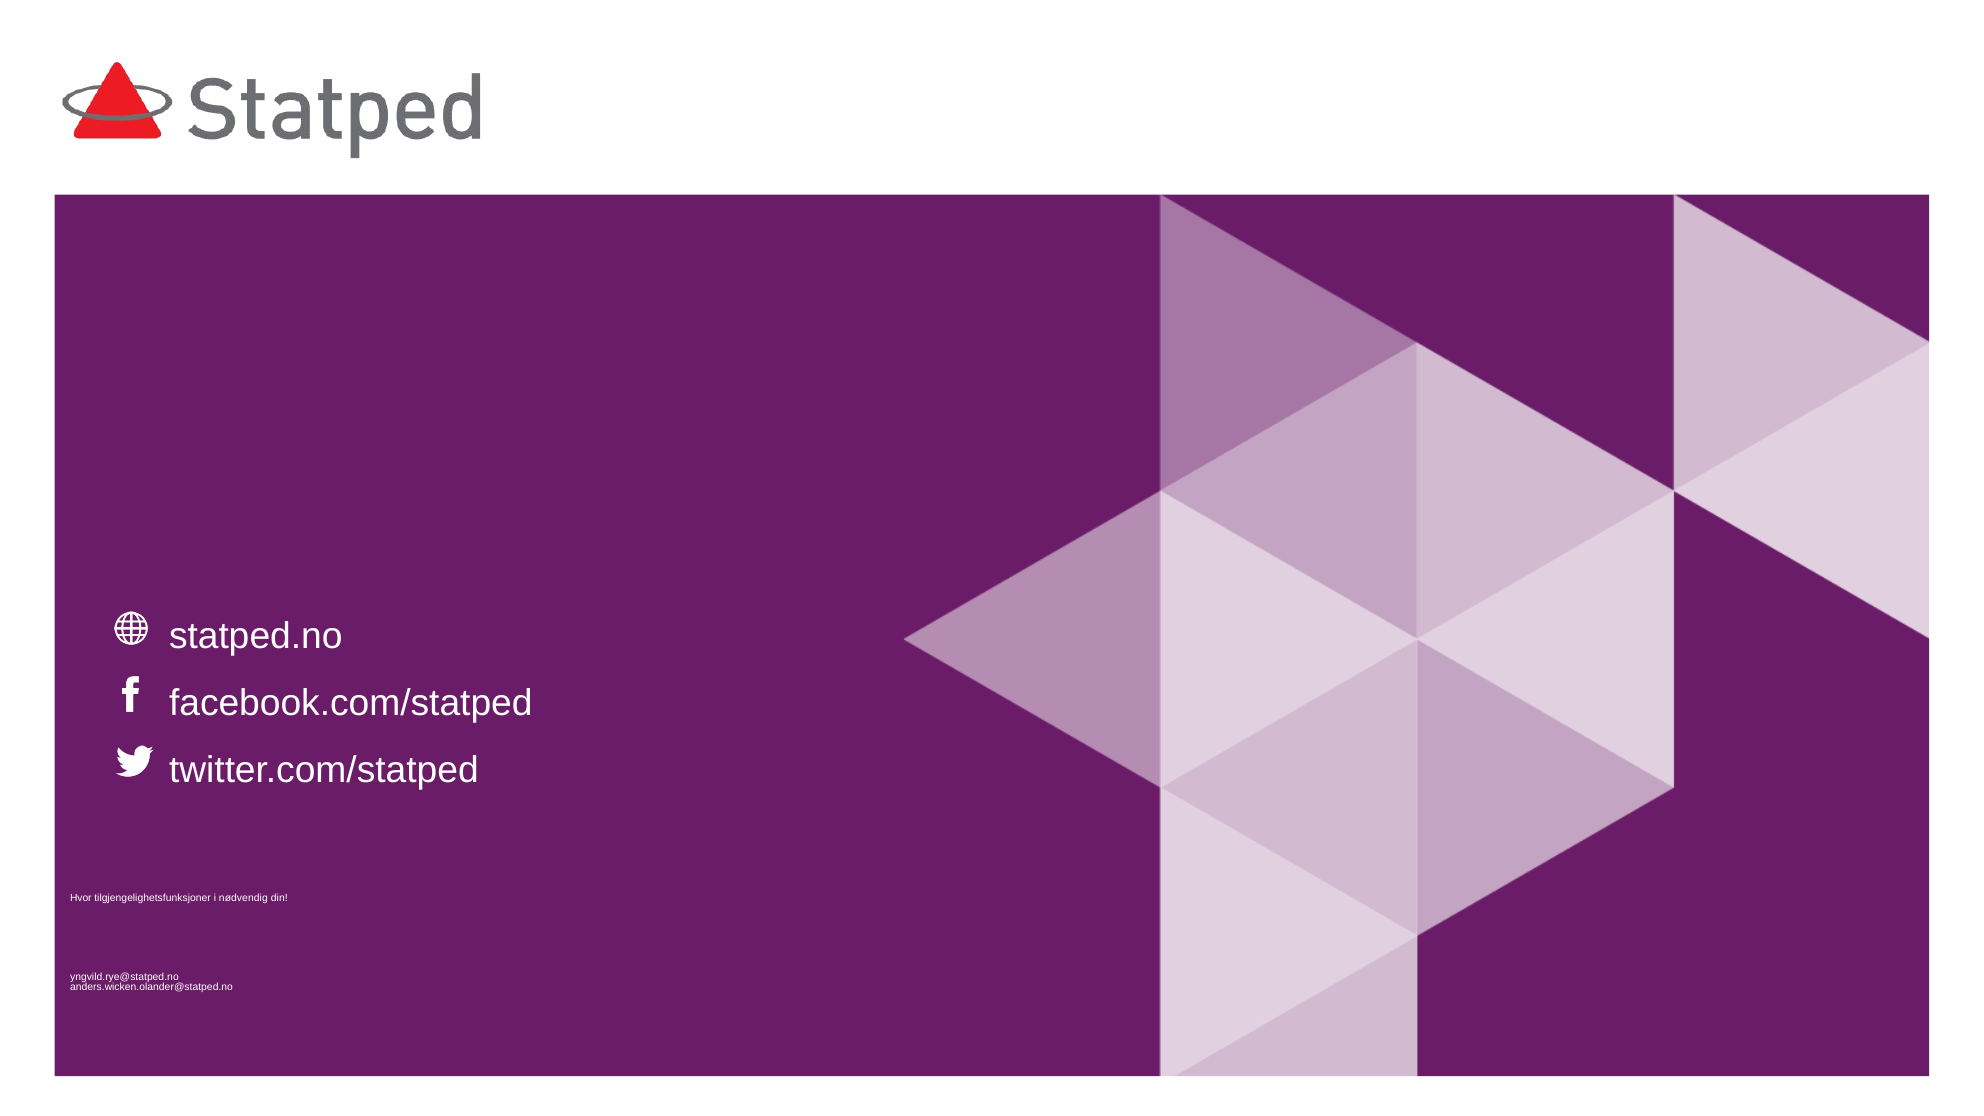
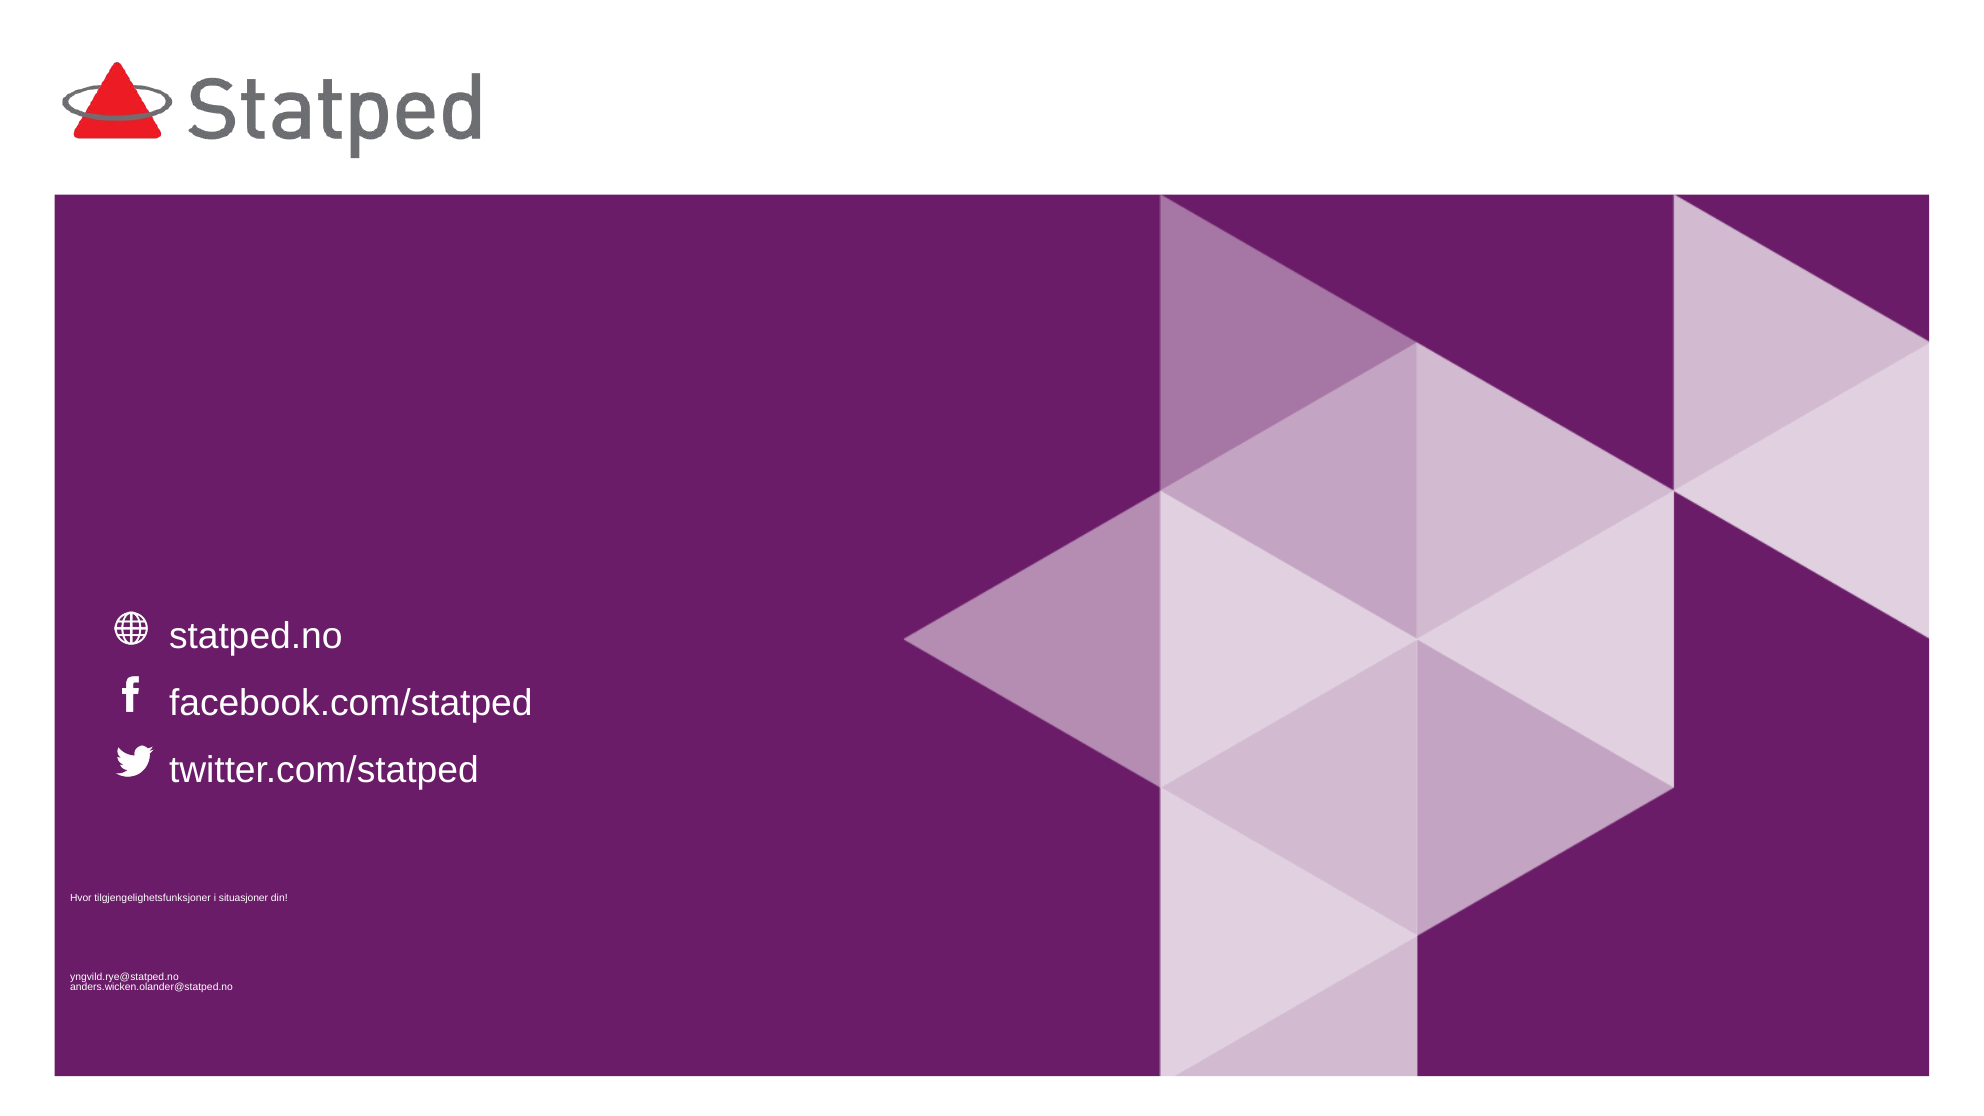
nødvendig: nødvendig -> situasjoner (243, 898)
